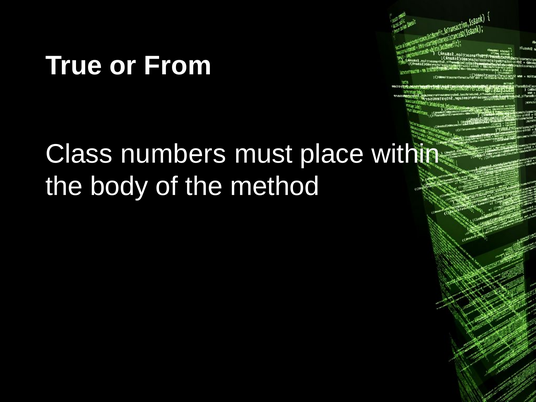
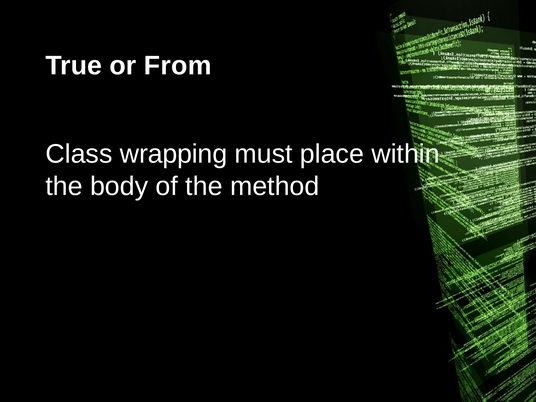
numbers: numbers -> wrapping (174, 154)
